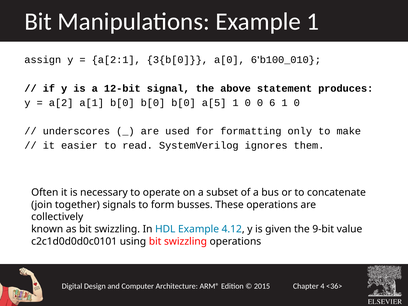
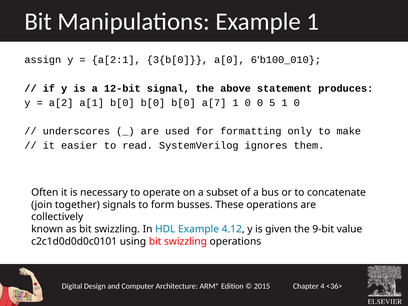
a[5: a[5 -> a[7 (214, 103)
6: 6 -> 5 (272, 103)
